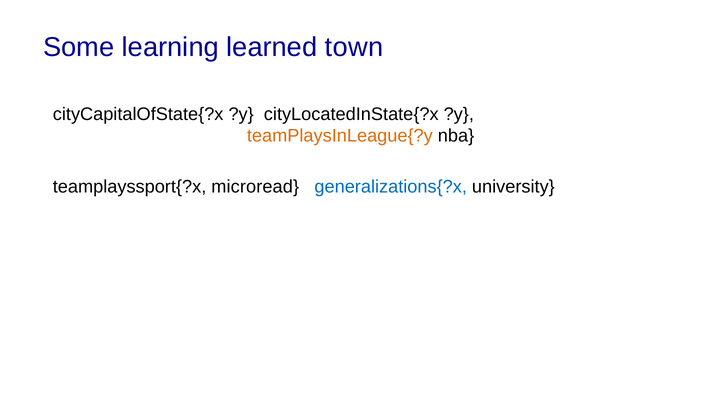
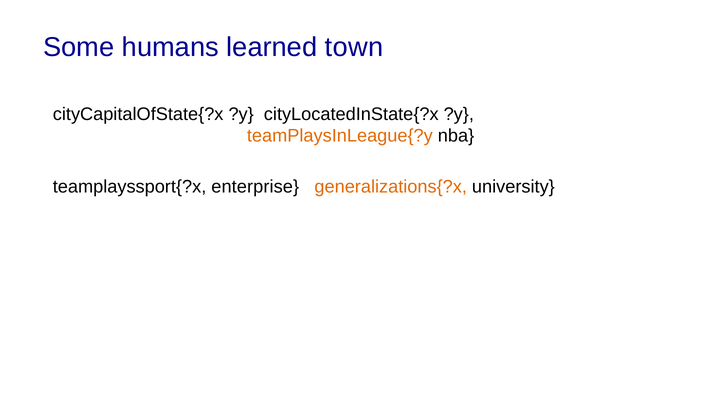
learning: learning -> humans (170, 47)
microread: microread -> enterprise (255, 187)
generalizations{?x colour: blue -> orange (391, 187)
